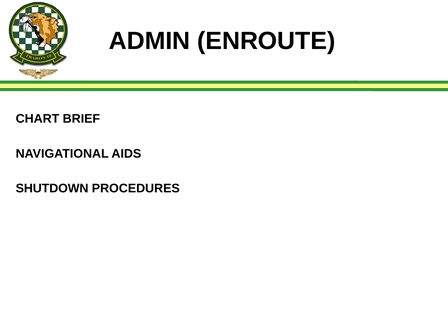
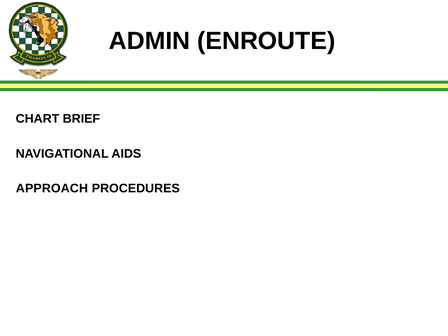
SHUTDOWN: SHUTDOWN -> APPROACH (52, 189)
